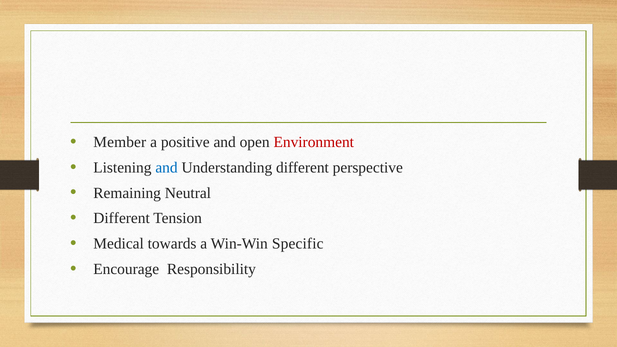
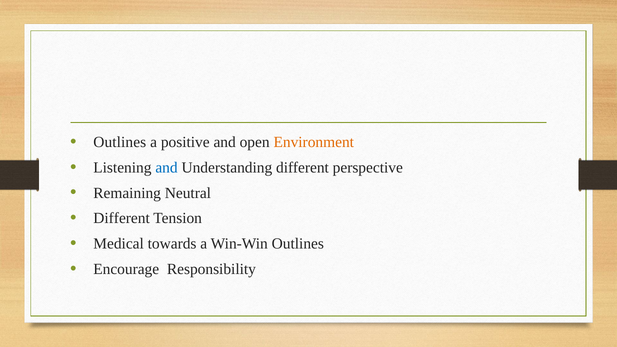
Member: Member -> Outlines (120, 142)
Environment colour: red -> orange (314, 142)
Win-Win Specific: Specific -> Outlines (298, 244)
